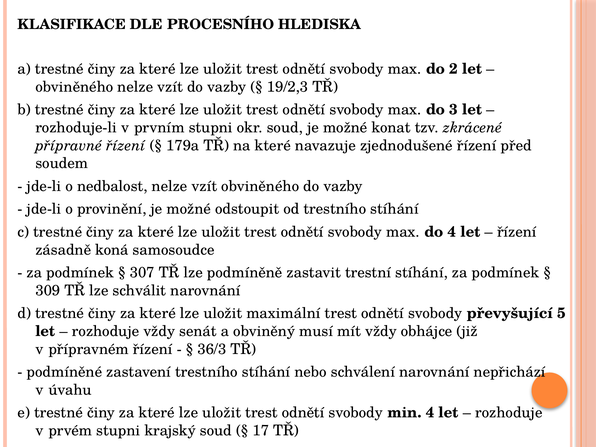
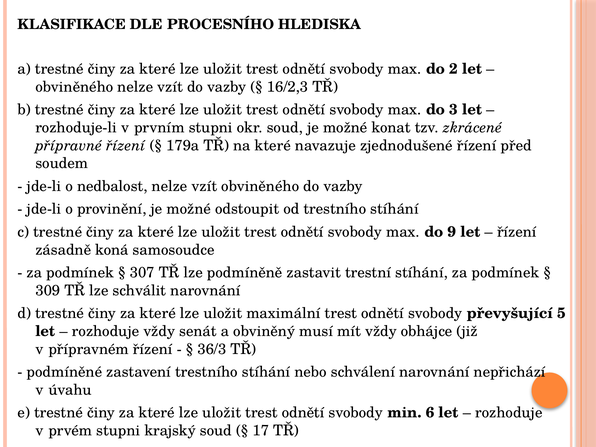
19/2,3: 19/2,3 -> 16/2,3 (288, 87)
do 4: 4 -> 9 (452, 232)
min 4: 4 -> 6 (430, 413)
